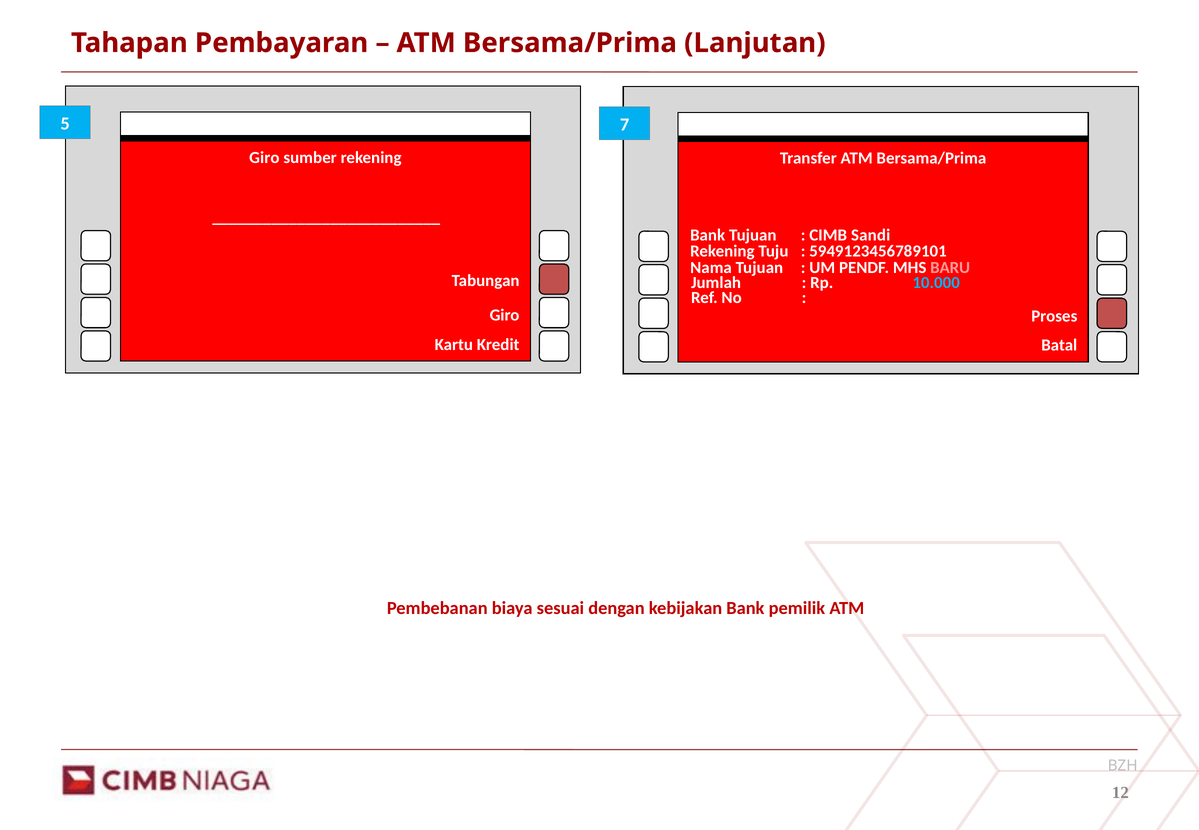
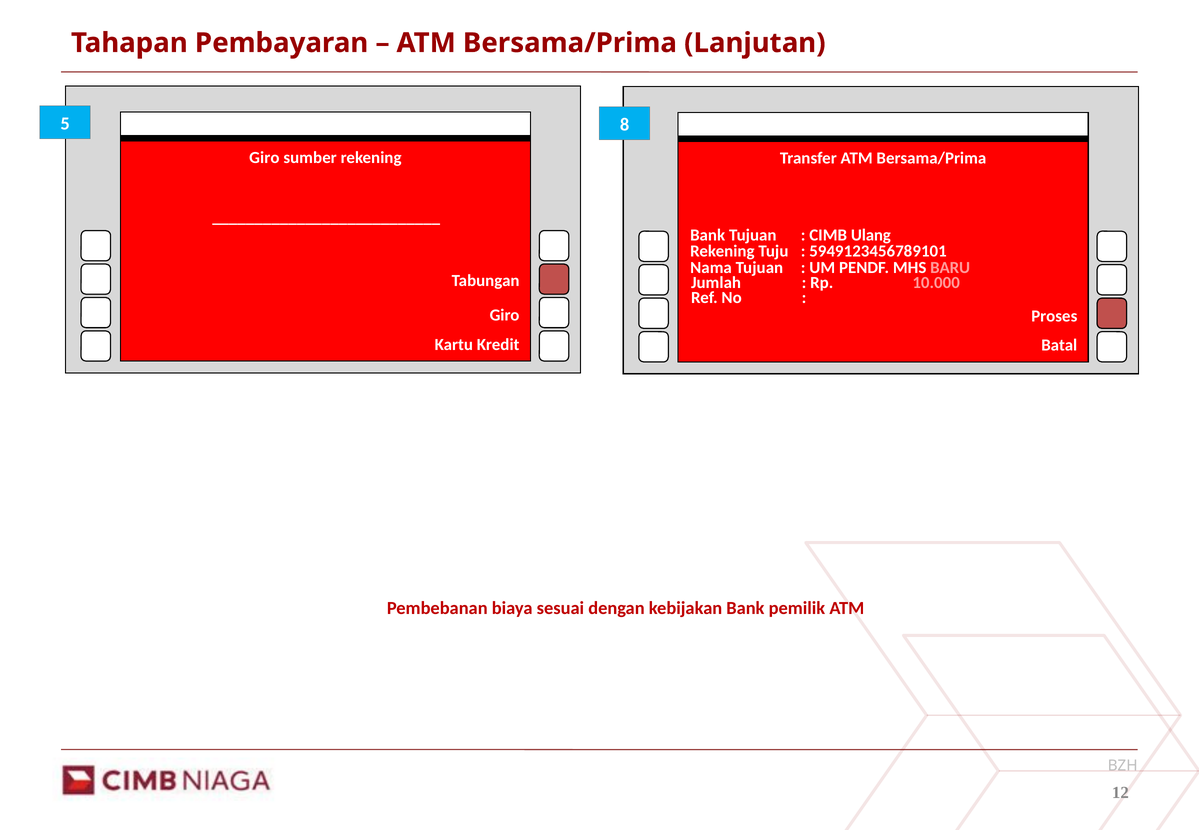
7: 7 -> 8 (625, 125)
Sandi: Sandi -> Ulang (871, 235)
10.000 colour: light blue -> pink (936, 283)
